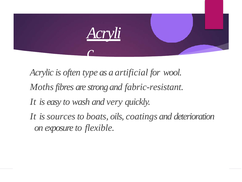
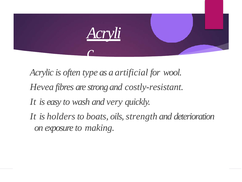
Moths: Moths -> Hevea (42, 87)
fabric-resistant: fabric-resistant -> costly-resistant (154, 87)
sources: sources -> holders (61, 116)
coatings: coatings -> strength (142, 116)
flexible: flexible -> making (100, 127)
